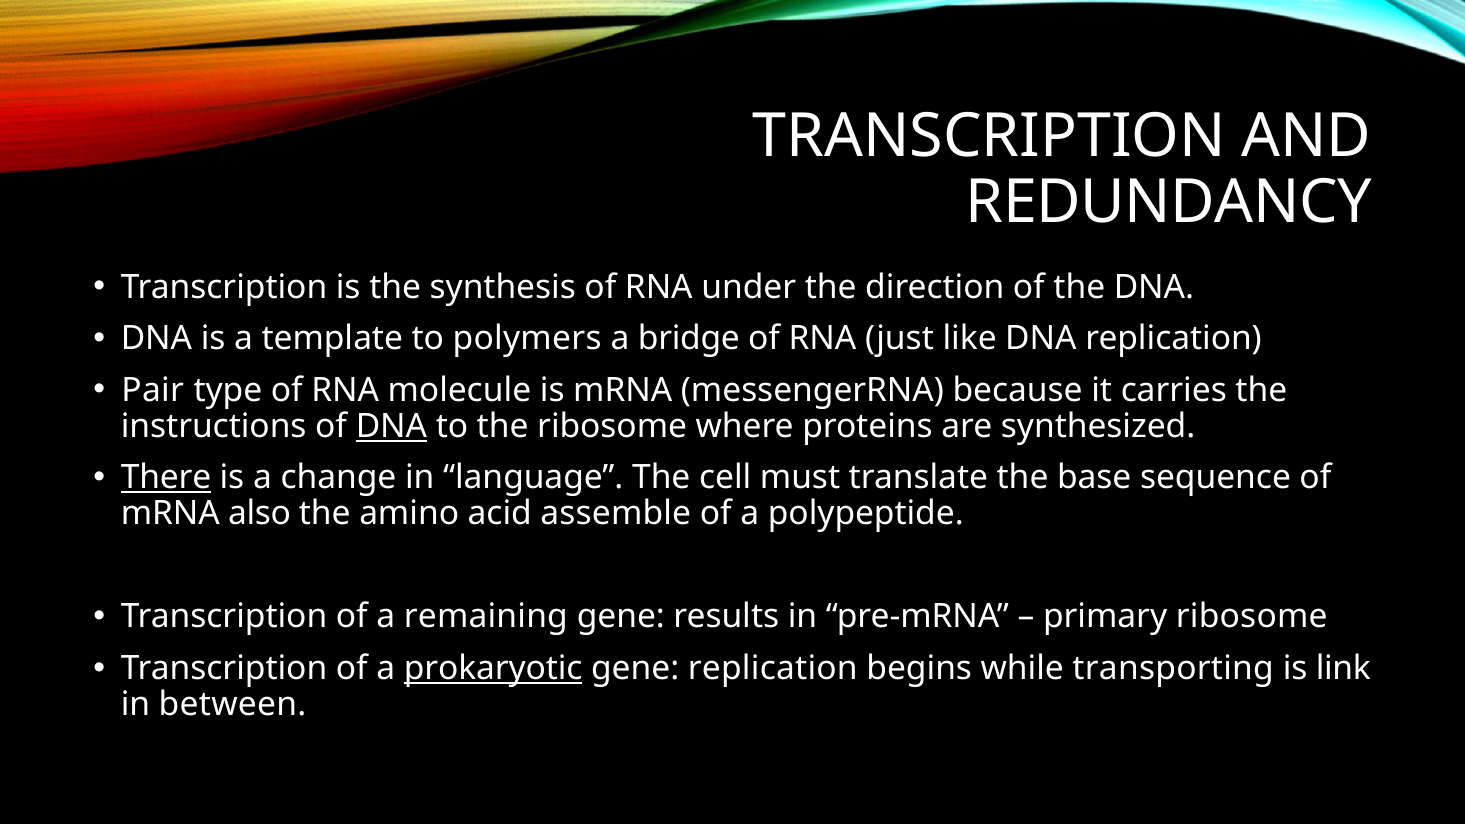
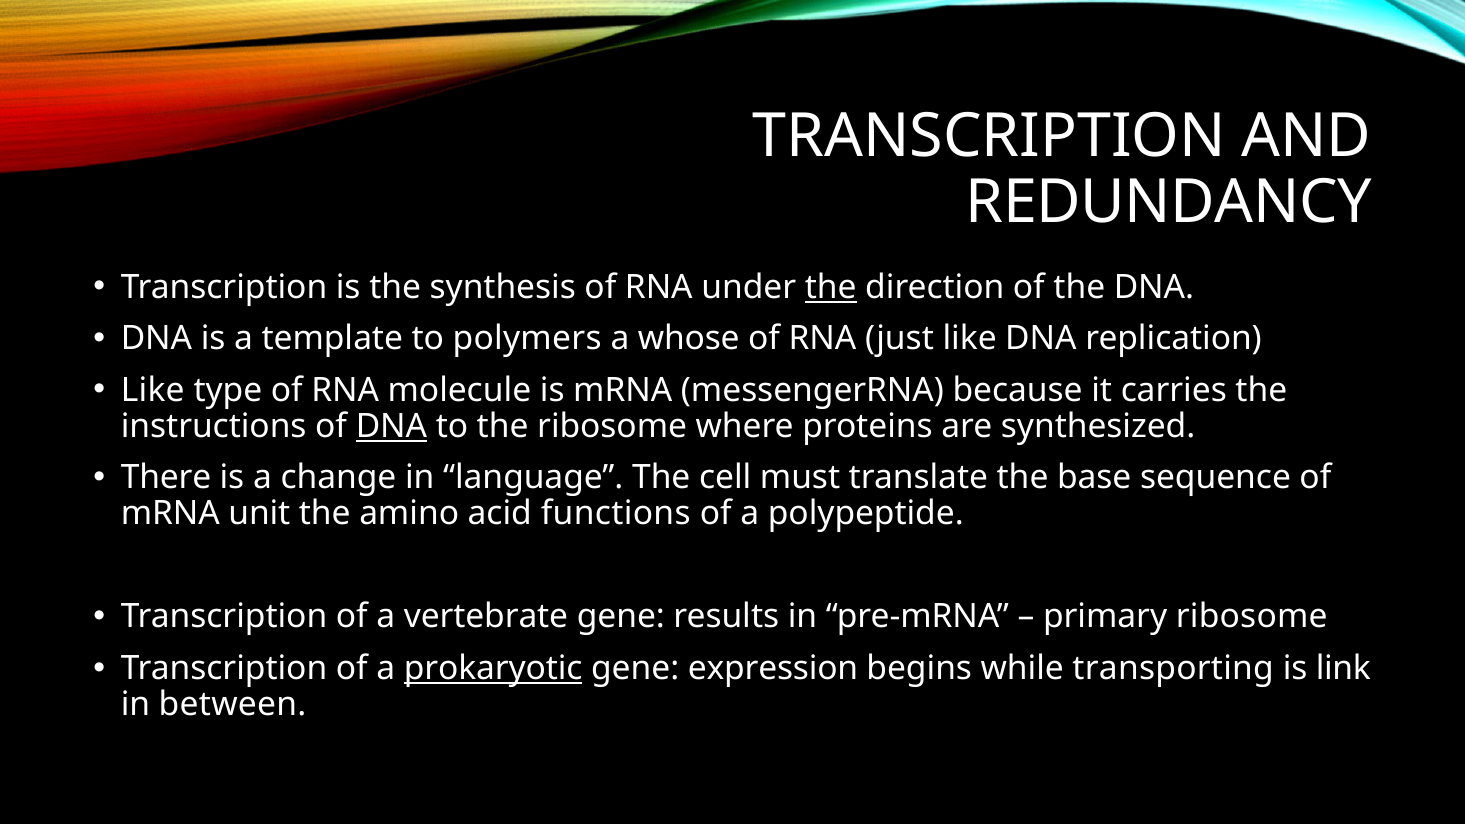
the underline: none -> present (831, 287)
bridge: bridge -> whose (689, 339)
Pair: Pair -> Like (153, 390)
There underline: present -> none (166, 478)
also: also -> unit (259, 514)
assemble: assemble -> functions (616, 514)
remaining: remaining -> vertebrate (486, 617)
gene replication: replication -> expression (773, 668)
